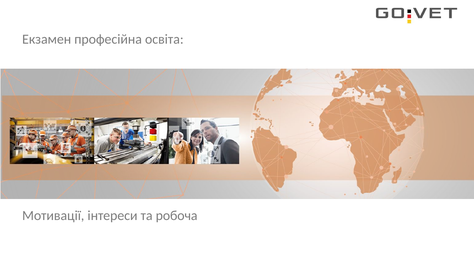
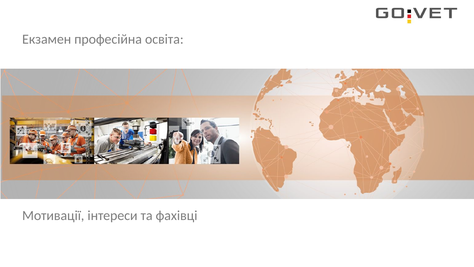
робоча: робоча -> фахівці (177, 215)
